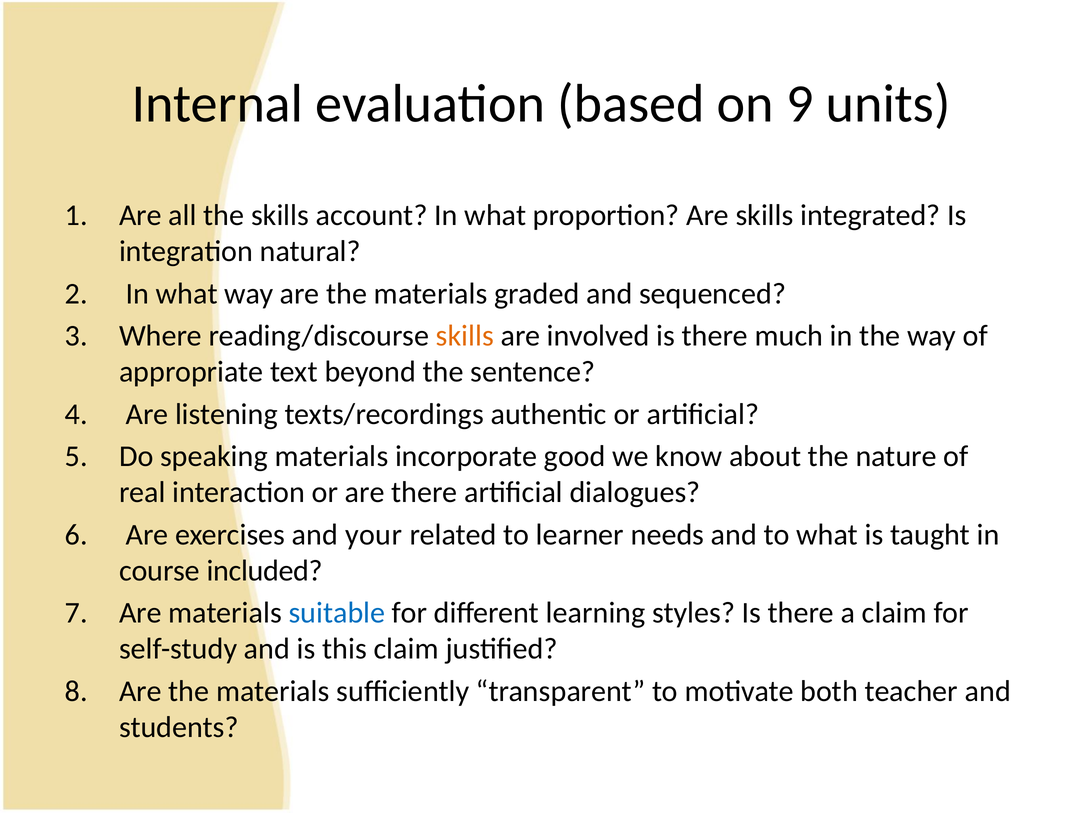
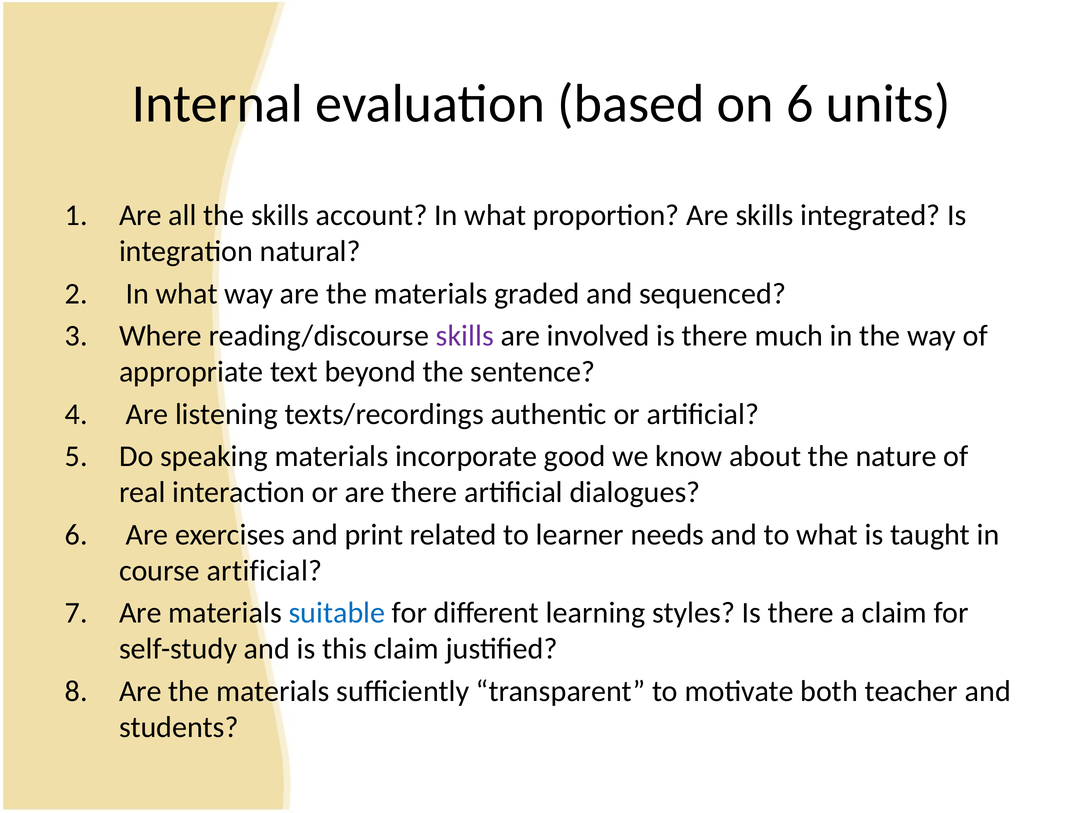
on 9: 9 -> 6 (800, 104)
skills colour: orange -> purple (465, 335)
your: your -> print (374, 534)
course included: included -> artificial (265, 570)
